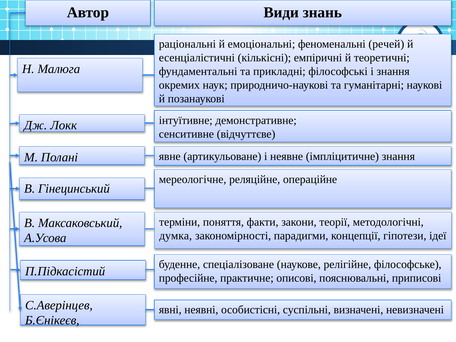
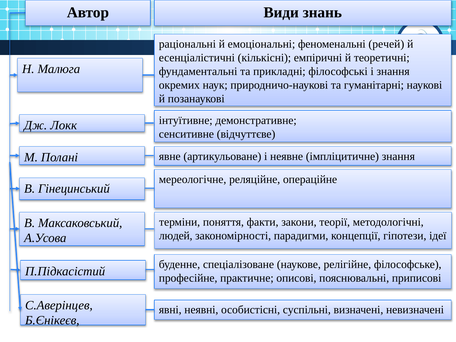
думка: думка -> людей (176, 236)
